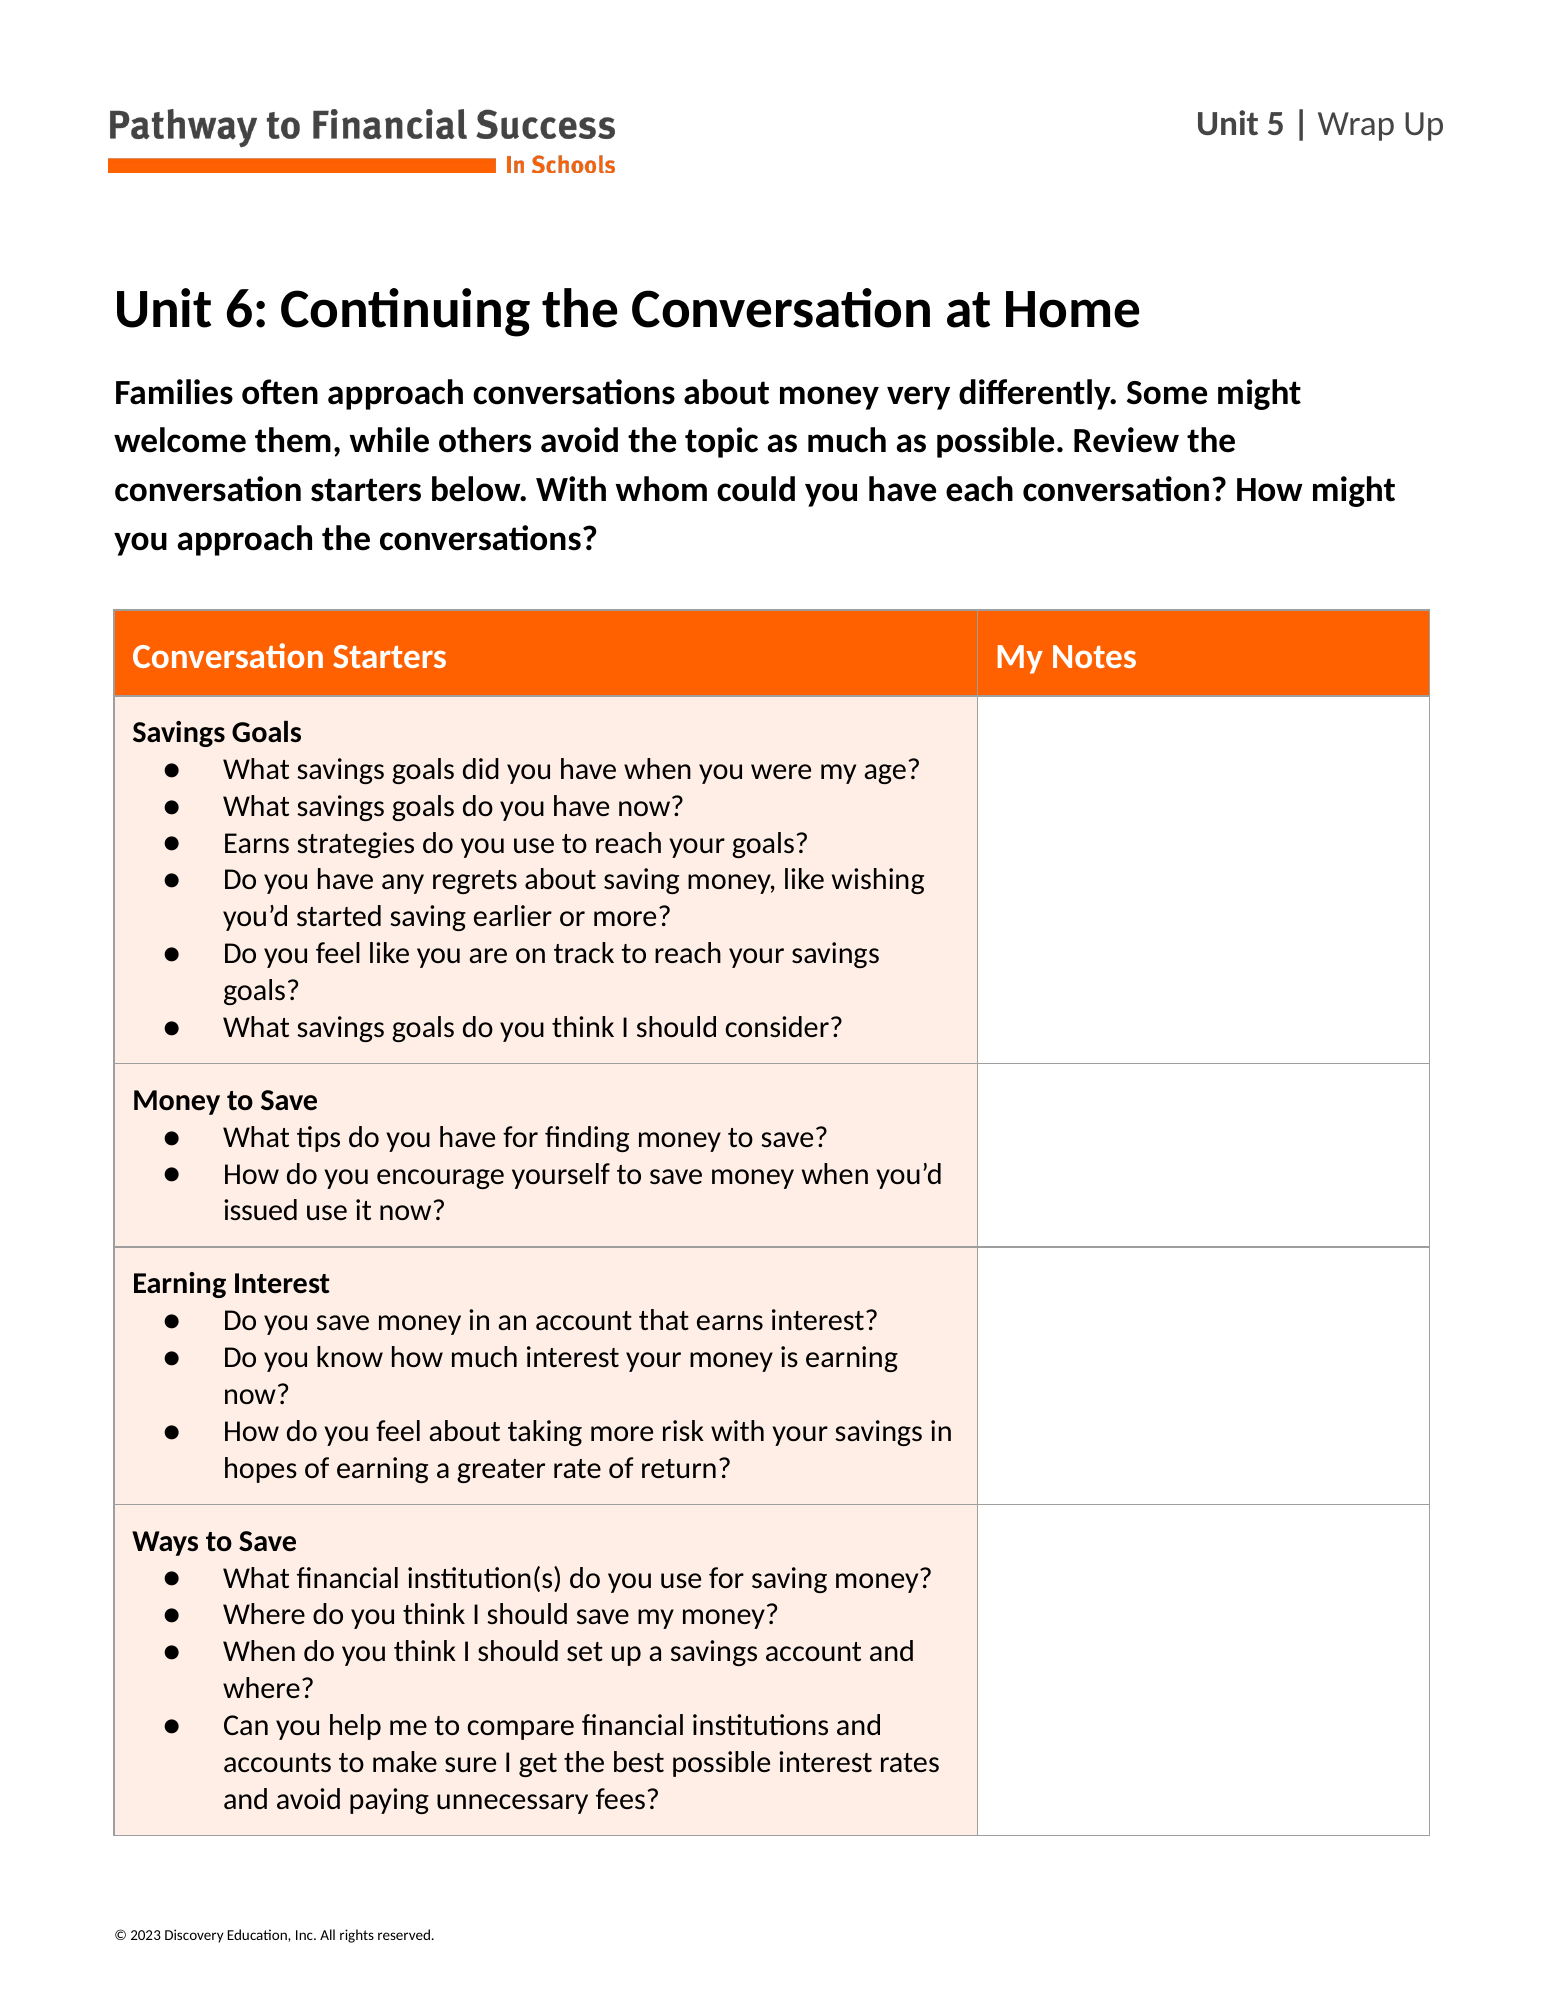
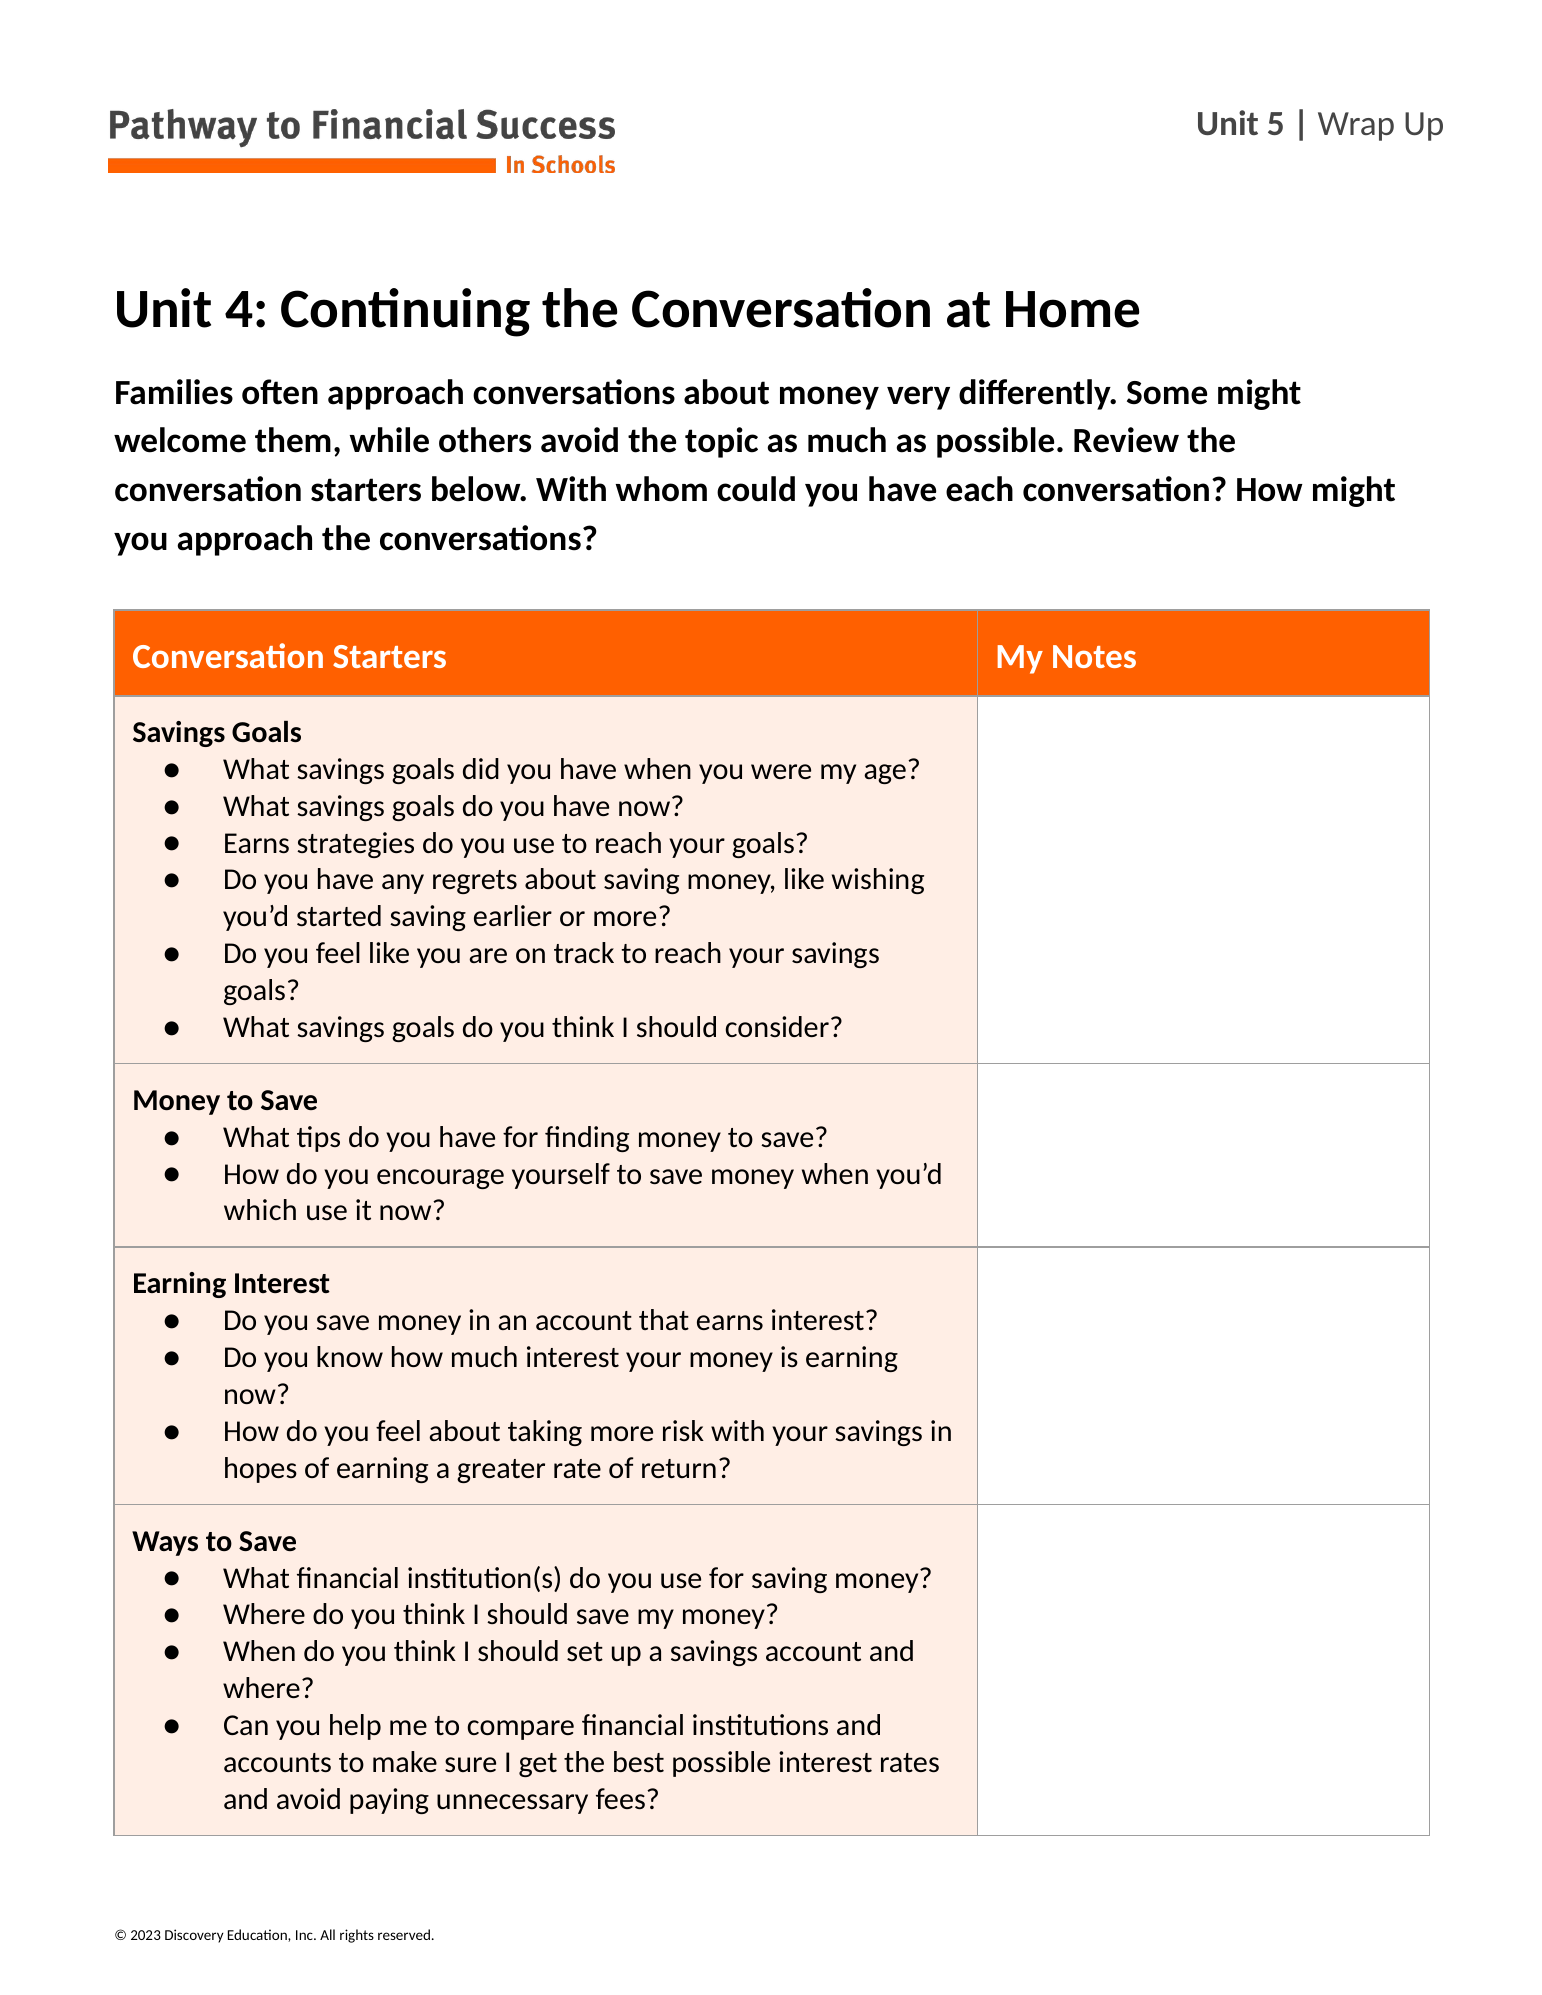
6: 6 -> 4 (247, 309)
issued: issued -> which (261, 1211)
